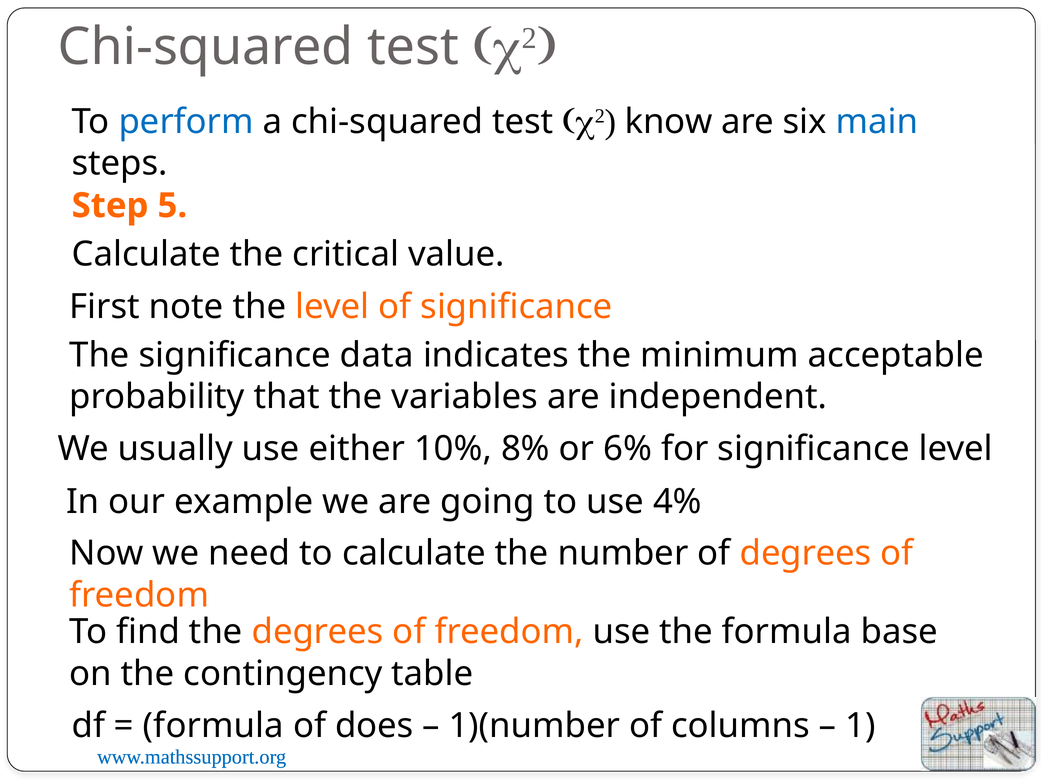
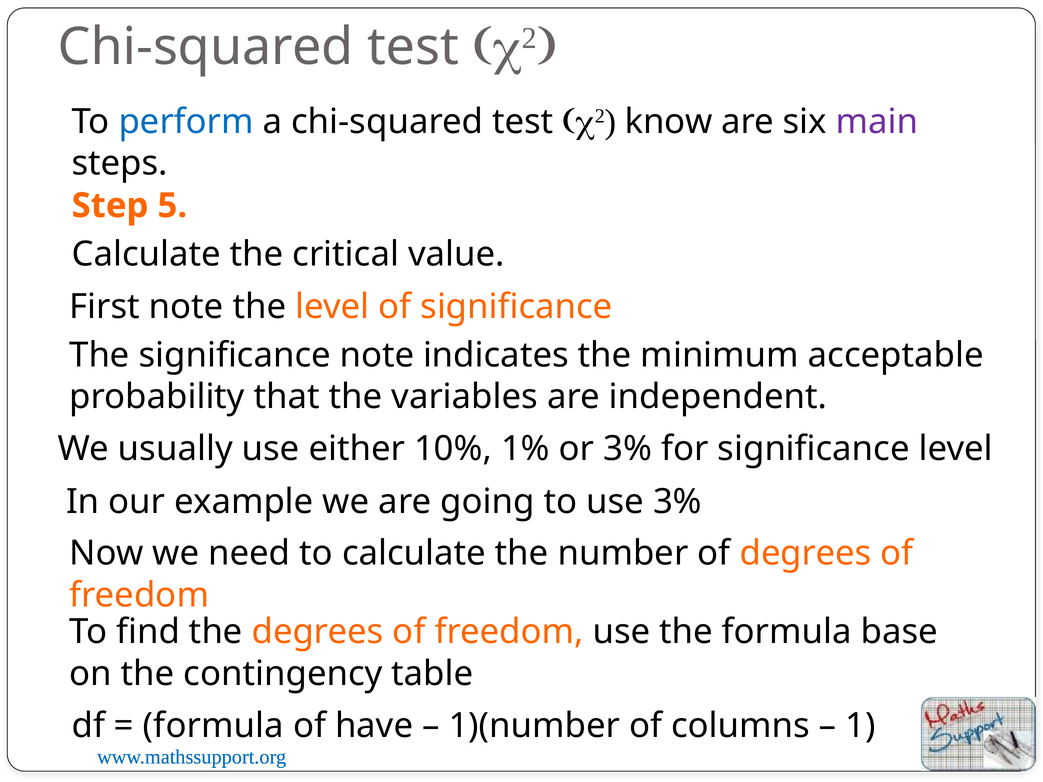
main colour: blue -> purple (877, 122)
significance data: data -> note (377, 355)
8%: 8% -> 1% (525, 449)
or 6%: 6% -> 3% (628, 449)
use 4%: 4% -> 3% (677, 502)
does: does -> have (374, 726)
